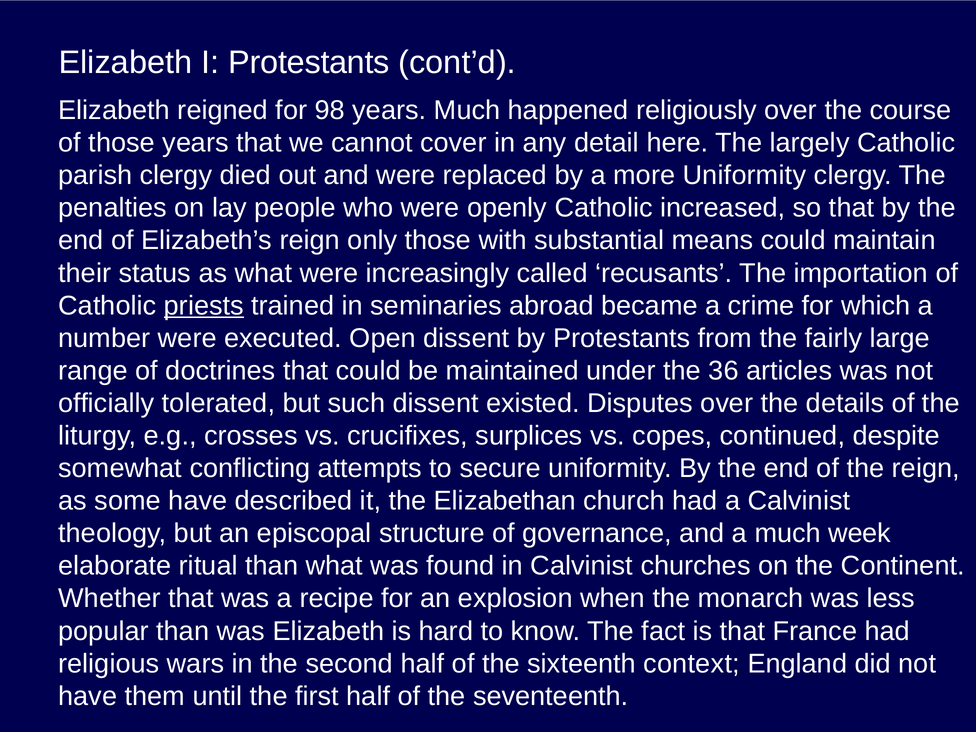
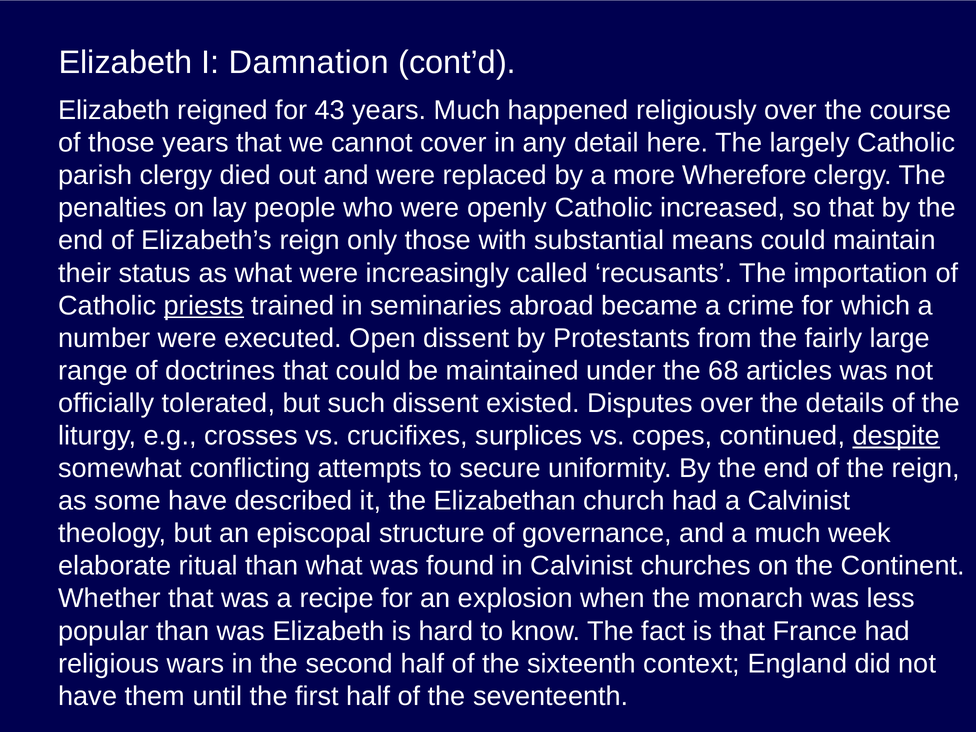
I Protestants: Protestants -> Damnation (309, 63)
98: 98 -> 43 (330, 110)
more Uniformity: Uniformity -> Wherefore (745, 175)
36: 36 -> 68 (724, 371)
despite underline: none -> present (896, 436)
